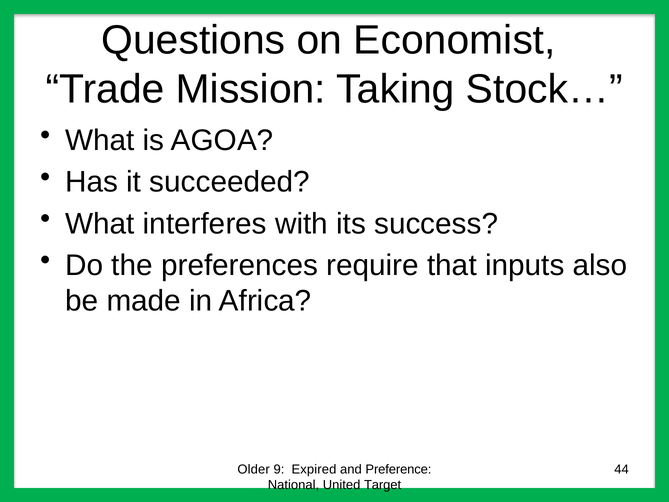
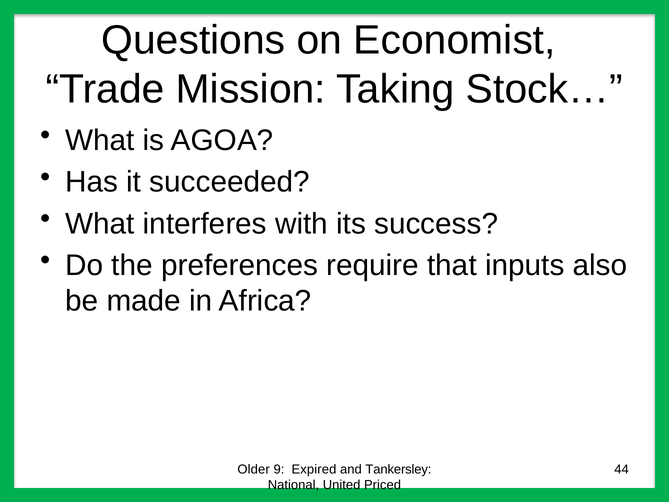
Preference: Preference -> Tankersley (398, 469)
Target: Target -> Priced (383, 485)
